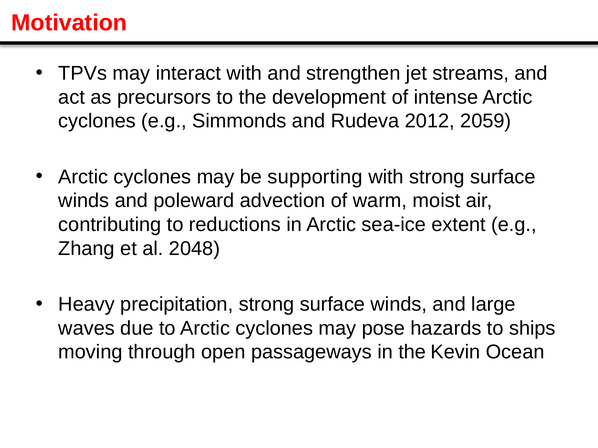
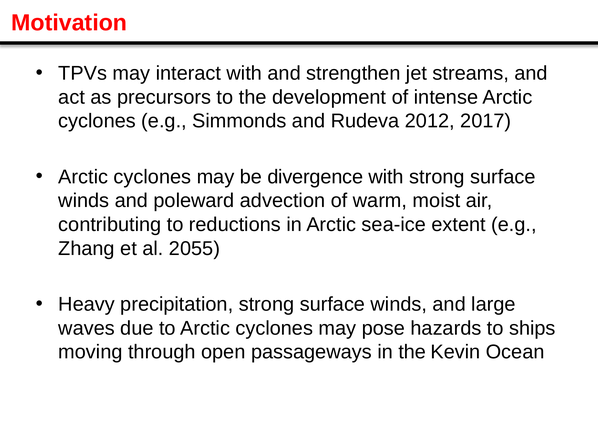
2059: 2059 -> 2017 (486, 121)
supporting: supporting -> divergence (315, 177)
2048: 2048 -> 2055 (194, 249)
